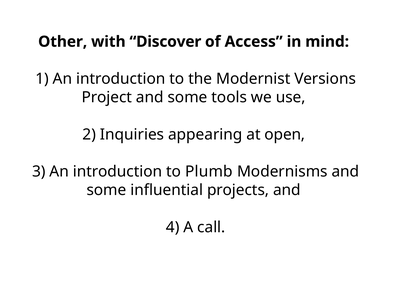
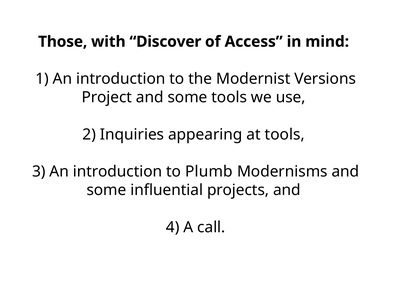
Other: Other -> Those (63, 42)
at open: open -> tools (285, 134)
